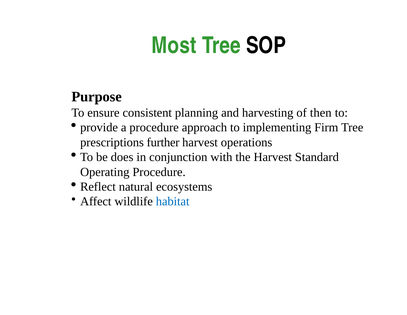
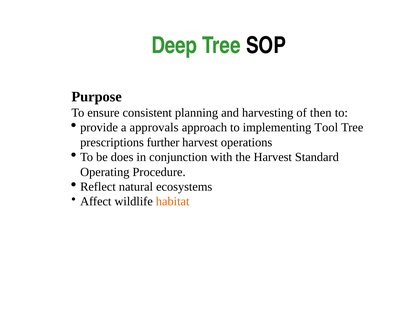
Most: Most -> Deep (174, 45)
a procedure: procedure -> approvals (154, 127)
Firm: Firm -> Tool (326, 127)
habitat colour: blue -> orange (173, 201)
